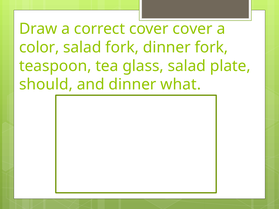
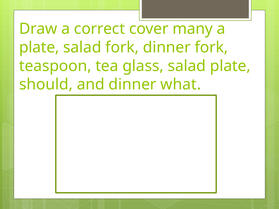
cover cover: cover -> many (193, 29)
color: color -> plate (39, 47)
